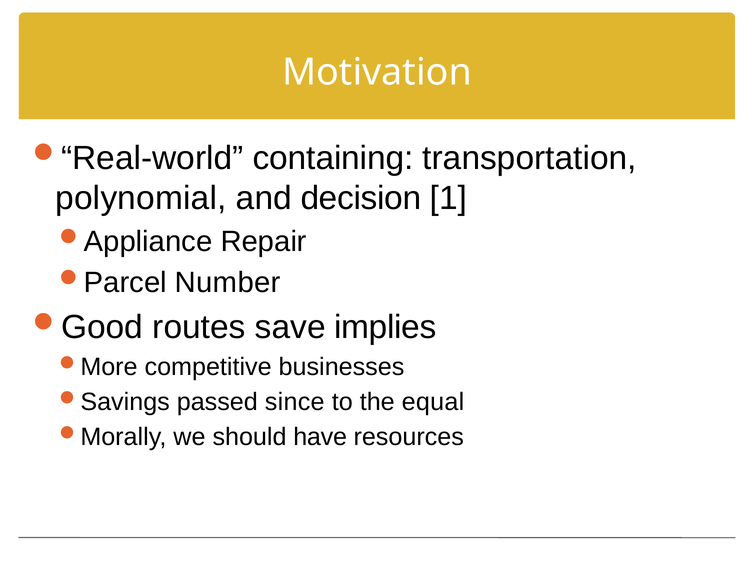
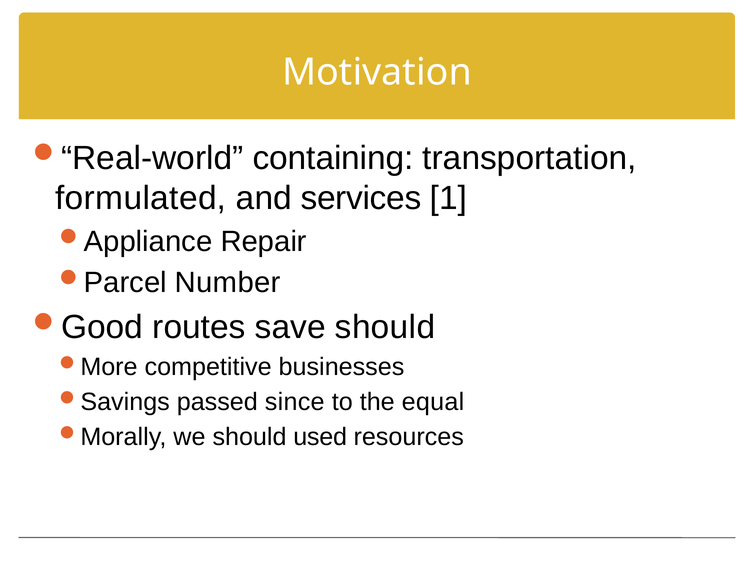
polynomial: polynomial -> formulated (141, 198)
decision: decision -> services (361, 198)
save implies: implies -> should (385, 327)
have: have -> used (320, 437)
